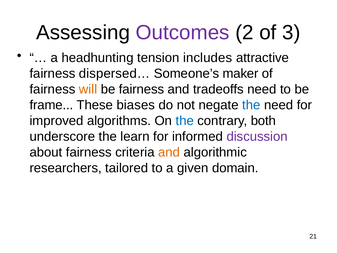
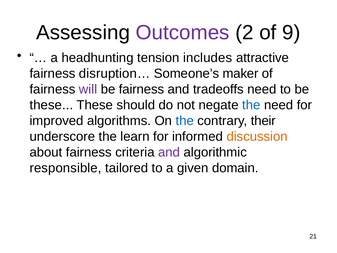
3: 3 -> 9 (291, 33)
dispersed…: dispersed… -> disruption… (115, 74)
will colour: orange -> purple (88, 89)
frame: frame -> these (51, 105)
biases: biases -> should (136, 105)
both: both -> their (263, 121)
discussion colour: purple -> orange (257, 136)
and colour: orange -> purple (169, 152)
researchers: researchers -> responsible (66, 168)
